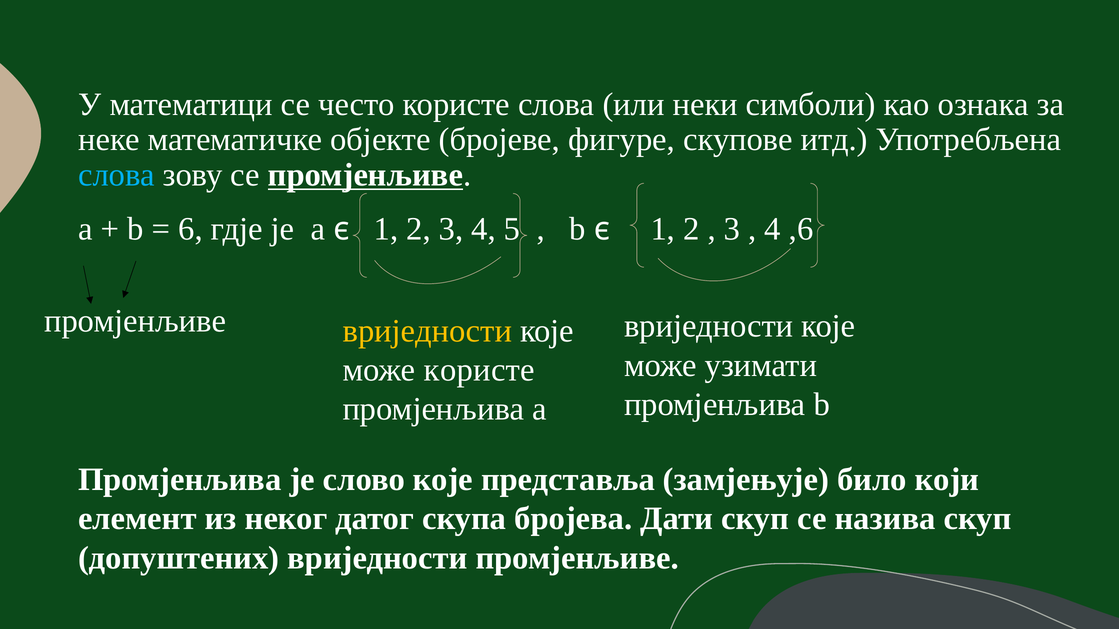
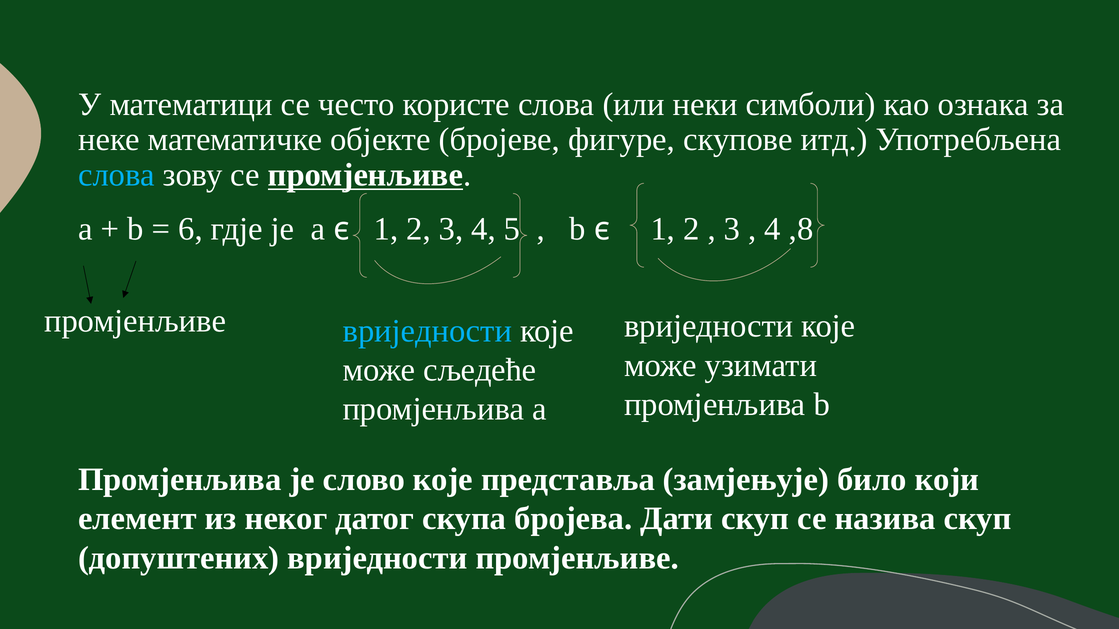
,6: ,6 -> ,8 (801, 229)
вриједности colour: yellow -> light blue (427, 331)
може користе: користе -> сљедеће (480, 370)
